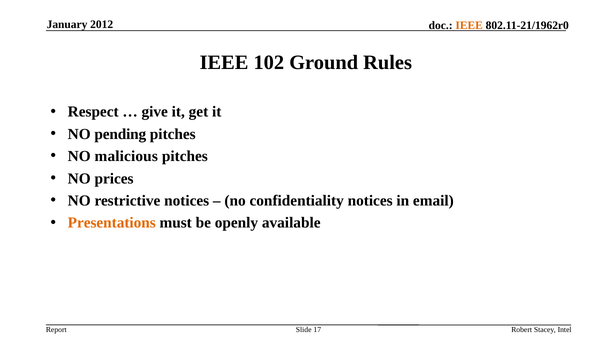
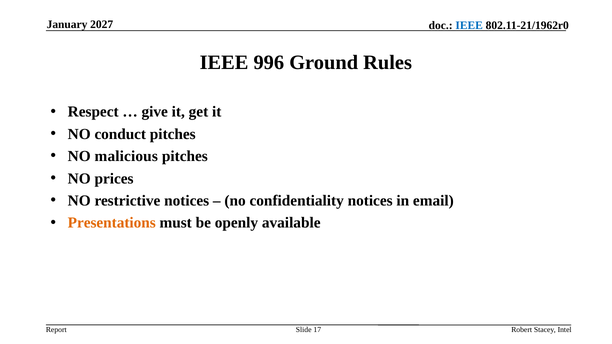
2012: 2012 -> 2027 (102, 24)
IEEE colour: orange -> blue (469, 26)
102: 102 -> 996 (269, 63)
pending: pending -> conduct (120, 134)
